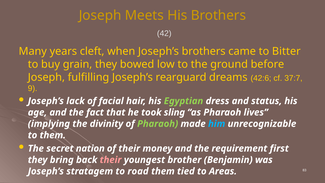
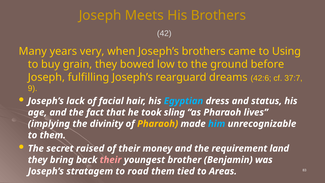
cleft: cleft -> very (92, 51)
Bitter: Bitter -> Using (286, 51)
Egyptian colour: light green -> light blue (184, 101)
Pharaoh colour: light green -> yellow (158, 124)
nation: nation -> raised (90, 148)
first: first -> land (279, 148)
